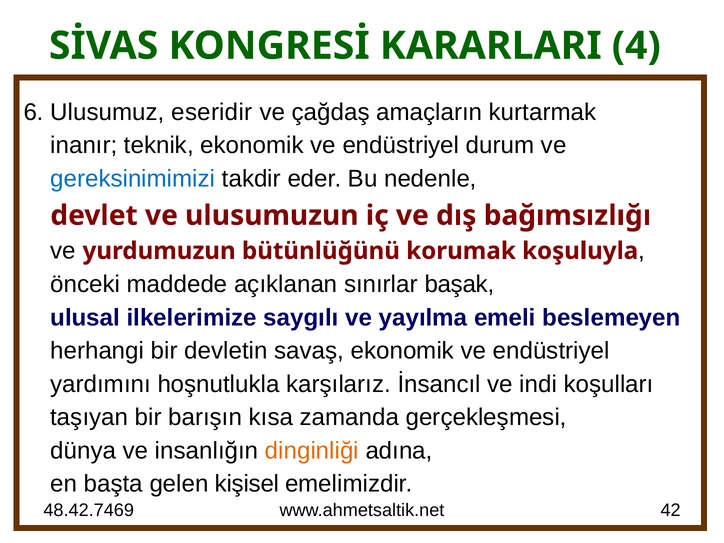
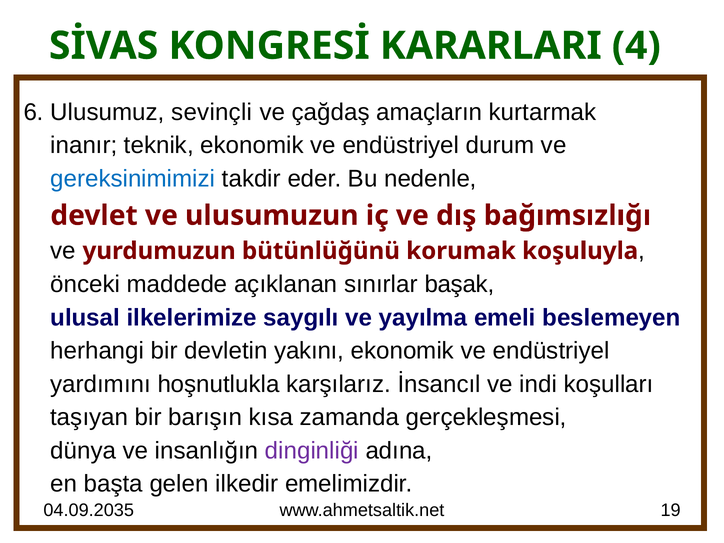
eseridir: eseridir -> sevinçli (212, 112)
savaş: savaş -> yakını (309, 351)
dinginliği colour: orange -> purple (312, 451)
kişisel: kişisel -> ilkedir (247, 484)
48.42.7469: 48.42.7469 -> 04.09.2035 (89, 510)
42: 42 -> 19 (671, 510)
